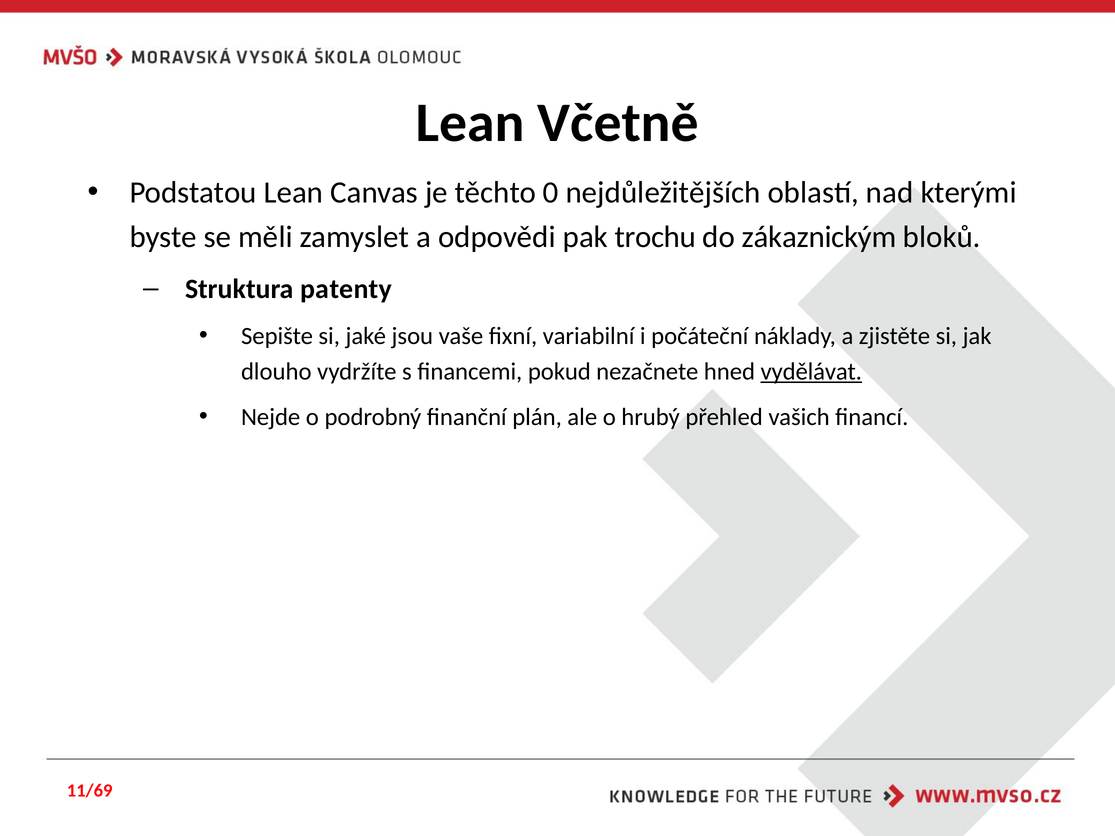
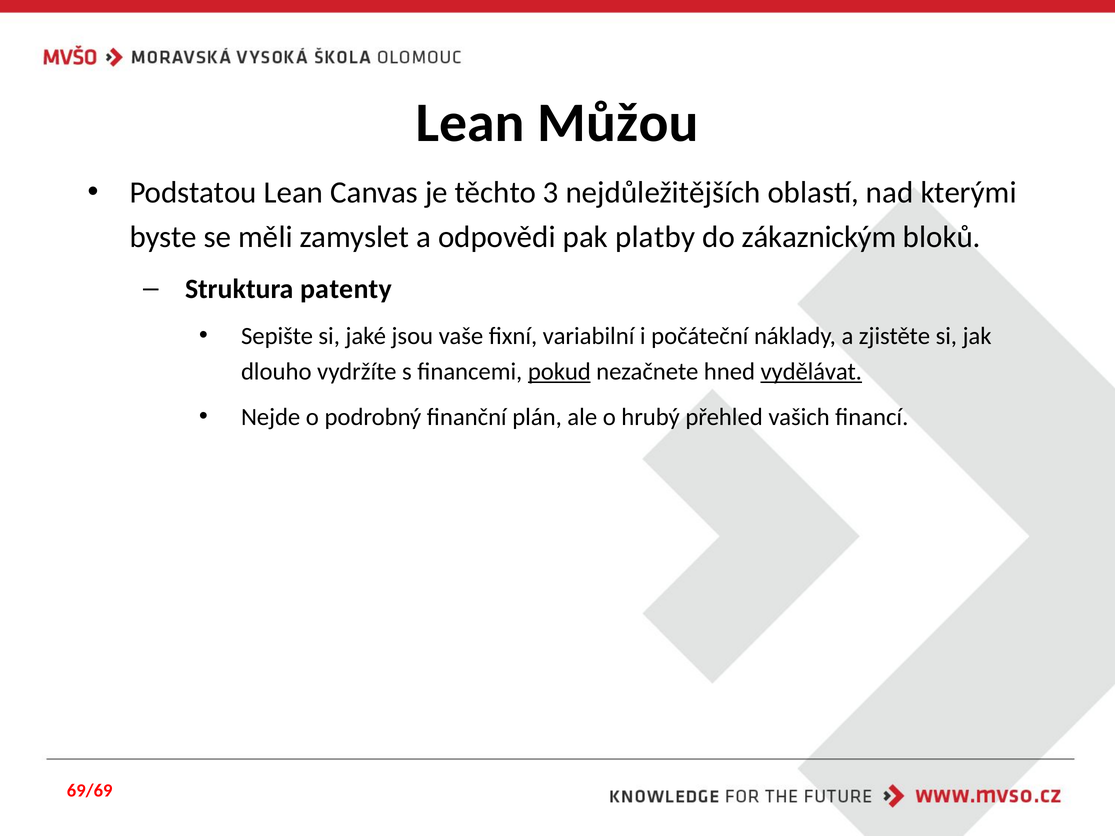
Včetně: Včetně -> Můžou (618, 123)
0: 0 -> 3 (551, 193)
trochu: trochu -> platby (655, 237)
pokud underline: none -> present (559, 372)
11/69: 11/69 -> 69/69 (90, 791)
